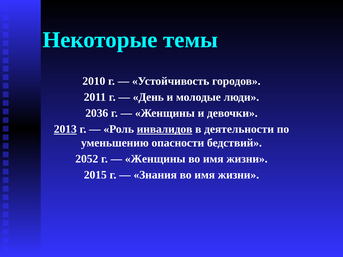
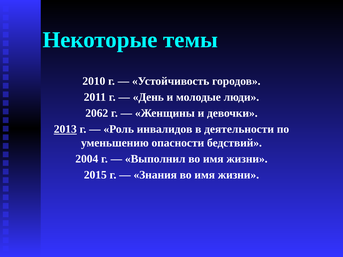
2036: 2036 -> 2062 (97, 113)
инвалидов underline: present -> none (165, 129)
2052: 2052 -> 2004 (87, 159)
Женщины: Женщины -> Выполнил (155, 159)
